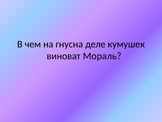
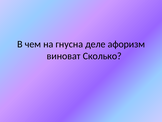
кумушек: кумушек -> афоризм (126, 44)
Мораль: Мораль -> Сколько (102, 56)
